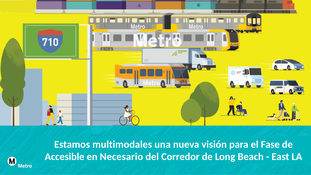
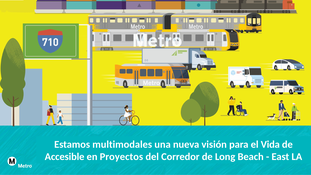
Fase: Fase -> Vida (270, 144)
Necesario: Necesario -> Proyectos (121, 157)
